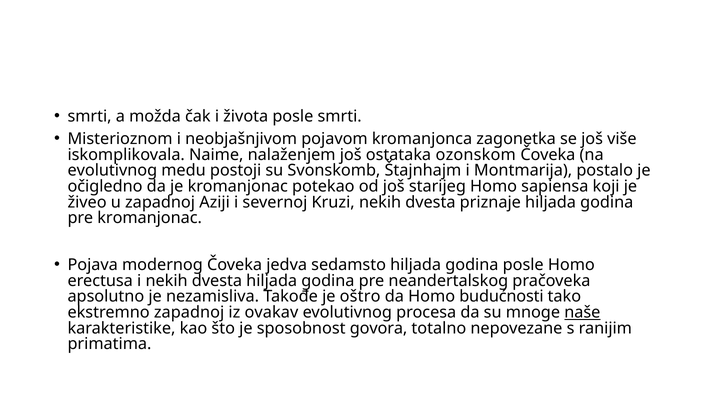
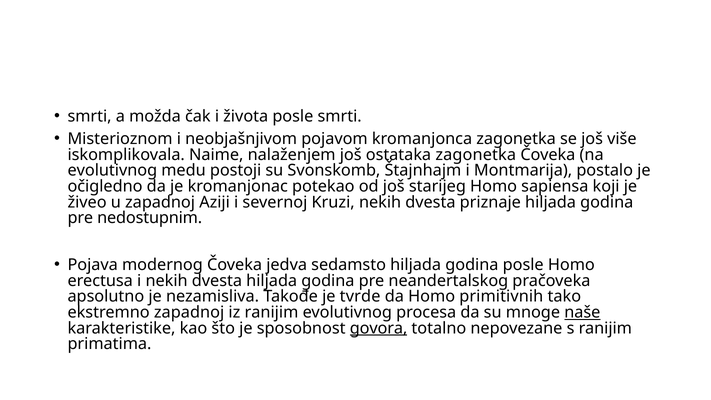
ostataka ozonskom: ozonskom -> zagonetka (476, 155)
pre kromanjonac: kromanjonac -> nedostupnim (150, 218)
oštro: oštro -> tvrde (360, 296)
budućnosti: budućnosti -> primitivnih (501, 296)
iz ovakav: ovakav -> ranijim (271, 312)
govora underline: none -> present (379, 328)
